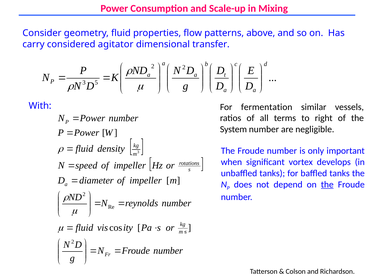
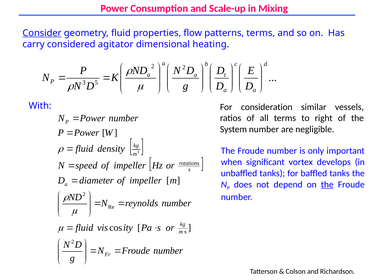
Consider underline: none -> present (42, 33)
patterns above: above -> terms (261, 33)
transfer: transfer -> heating (211, 44)
fermentation: fermentation -> consideration (267, 107)
